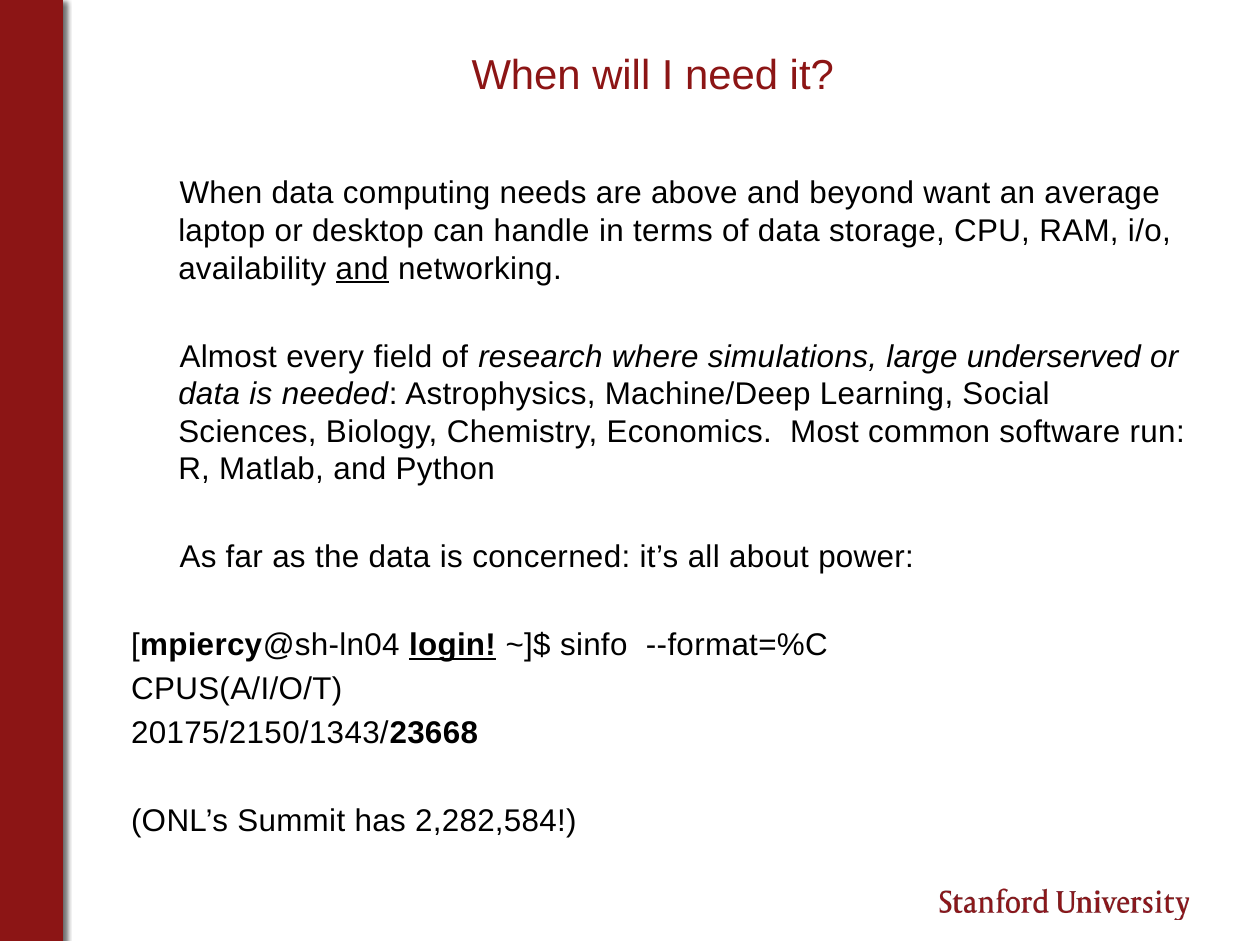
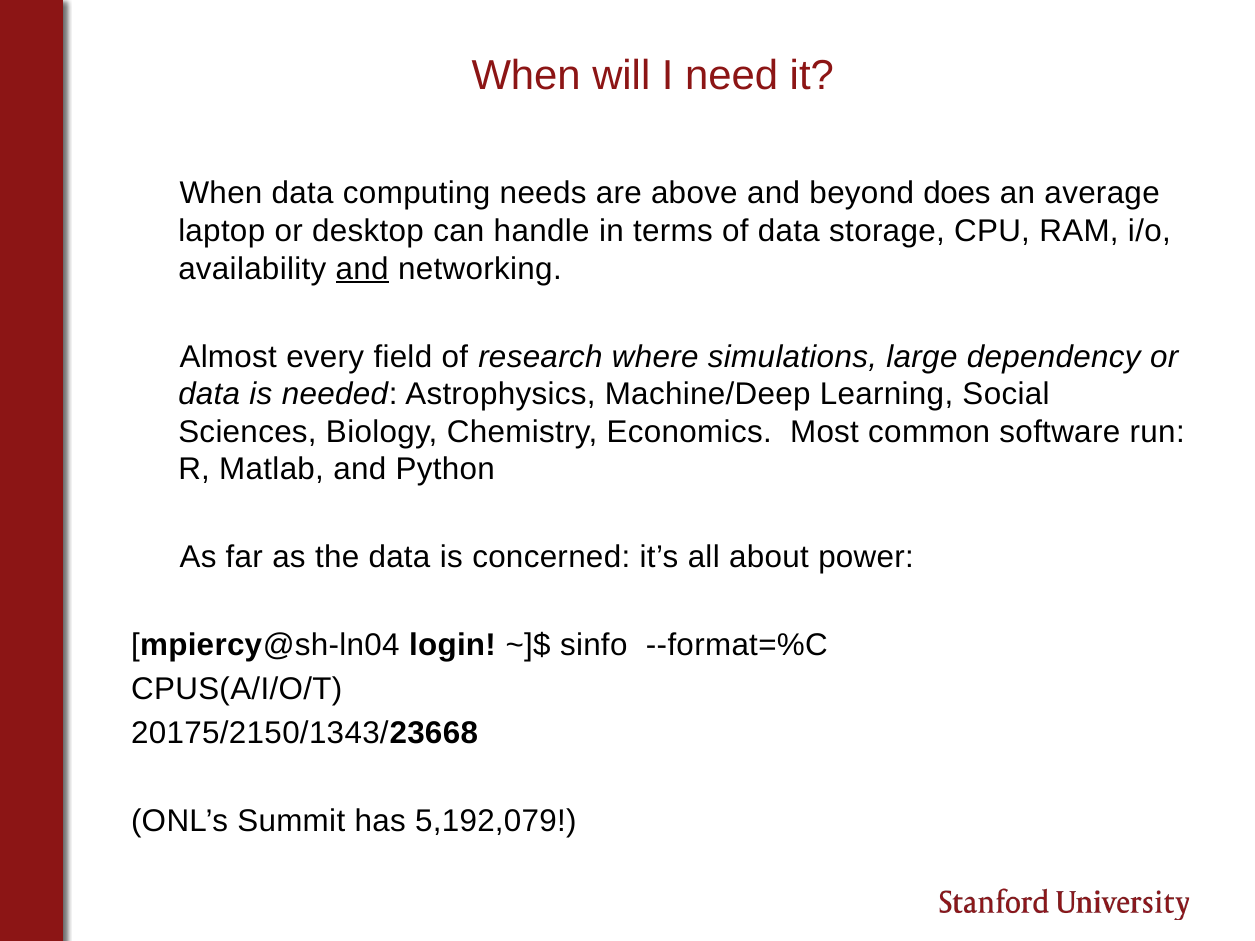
want: want -> does (957, 194)
underserved: underserved -> dependency (1054, 357)
login underline: present -> none (453, 645)
2,282,584: 2,282,584 -> 5,192,079 (496, 821)
